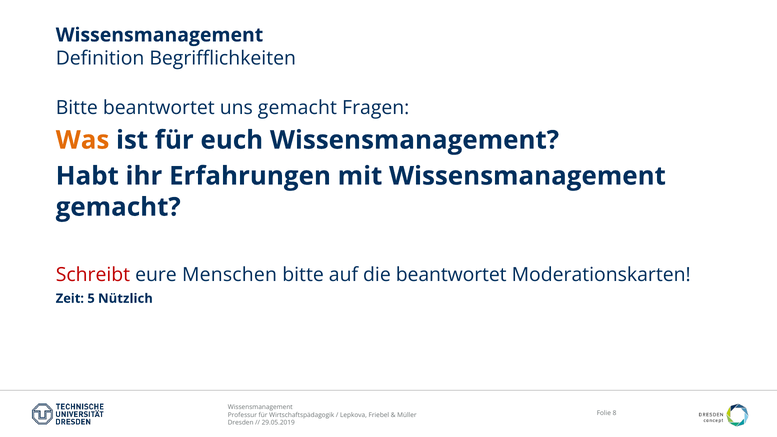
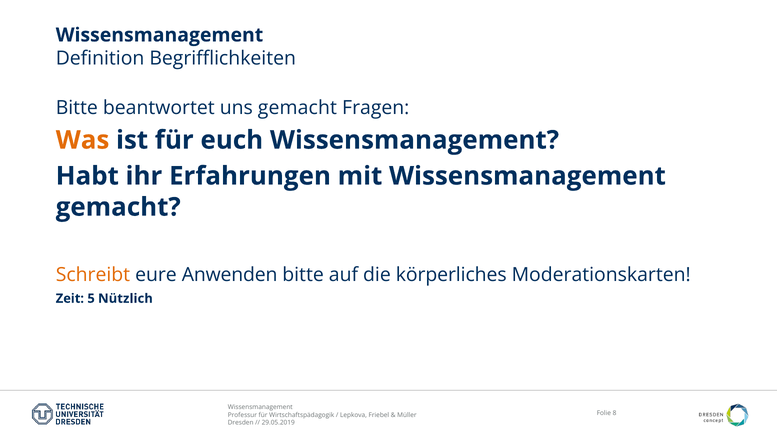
Schreibt colour: red -> orange (93, 275)
Menschen: Menschen -> Anwenden (230, 275)
die beantwortet: beantwortet -> körperliches (451, 275)
